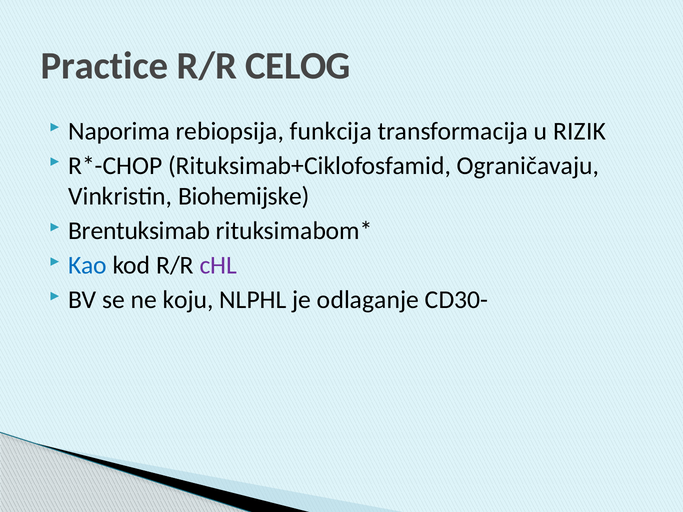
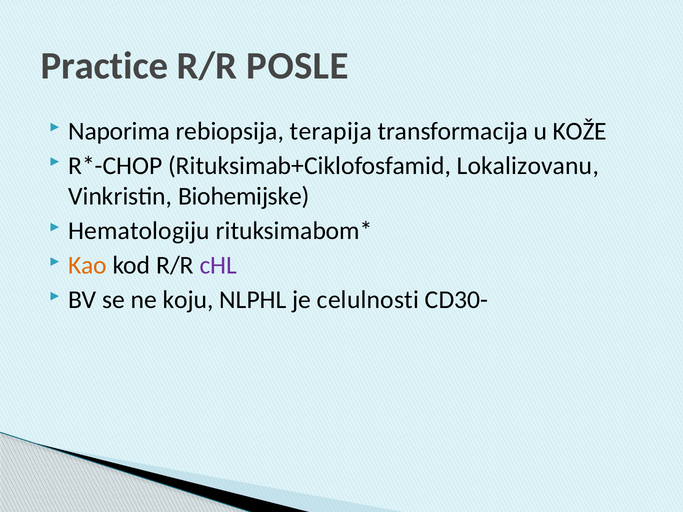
CELOG: CELOG -> POSLE (298, 66)
funkcija: funkcija -> terapija (331, 131)
RIZIK: RIZIK -> KOŽE (580, 131)
Ograničavaju: Ograničavaju -> Lokalizovanu (528, 166)
Brentuksimab: Brentuksimab -> Hematologiju (139, 231)
Kao colour: blue -> orange (88, 266)
odlaganje: odlaganje -> celulnosti (368, 300)
